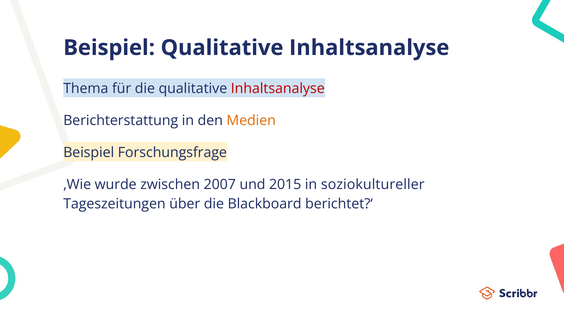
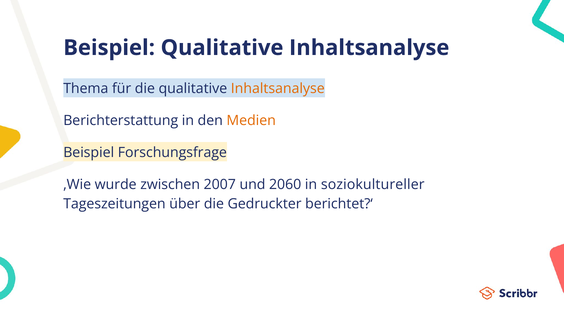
Inhaltsanalyse colour: red -> orange (278, 89)
2015: 2015 -> 2060 (285, 185)
Blackboard: Blackboard -> Gedruckter (265, 204)
